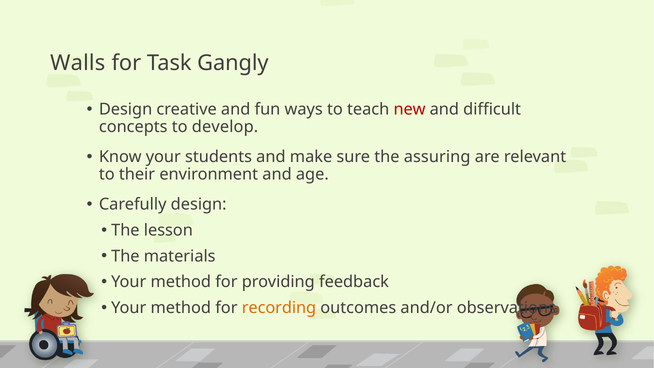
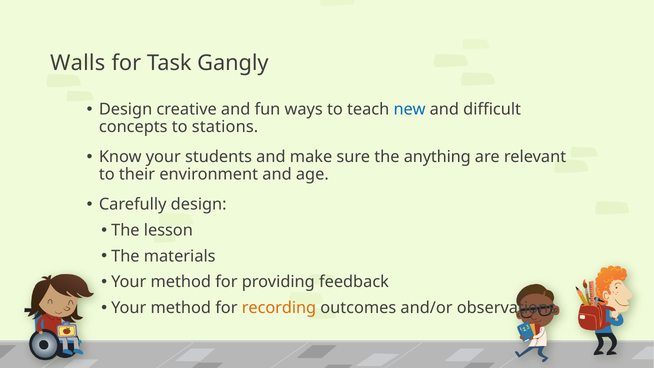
new colour: red -> blue (410, 109)
develop: develop -> stations (225, 127)
assuring: assuring -> anything (437, 157)
